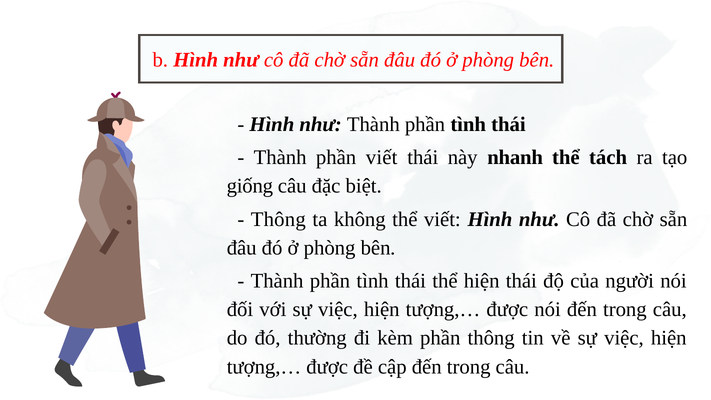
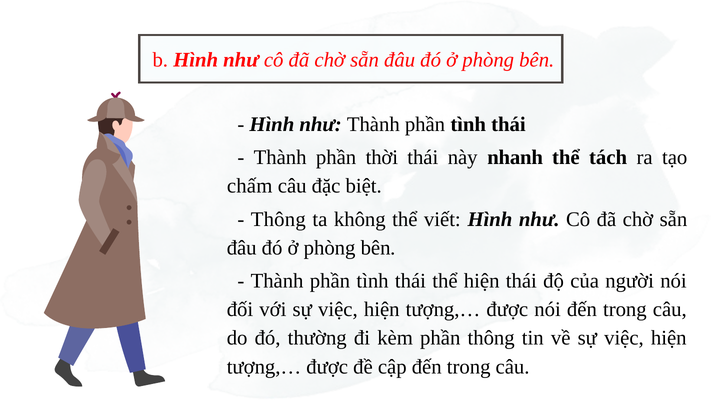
phần viết: viết -> thời (382, 157)
giống: giống -> chấm (250, 186)
